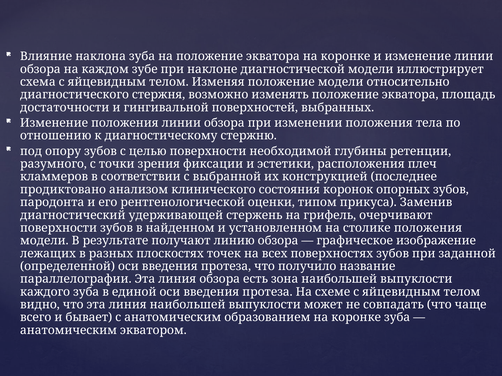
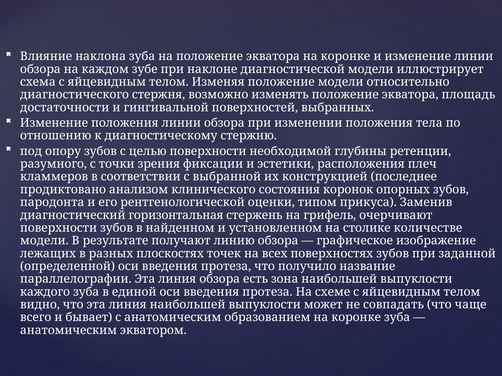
удерживающей: удерживающей -> горизонтальная (176, 215)
столике положения: положения -> количестве (428, 228)
